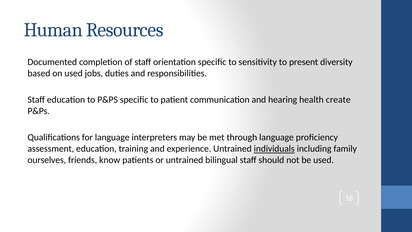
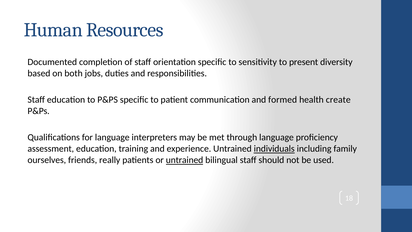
on used: used -> both (74, 73)
hearing: hearing -> formed (283, 100)
know: know -> really (110, 160)
untrained underline: none -> present (185, 160)
